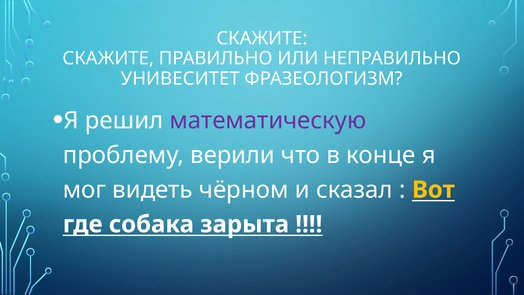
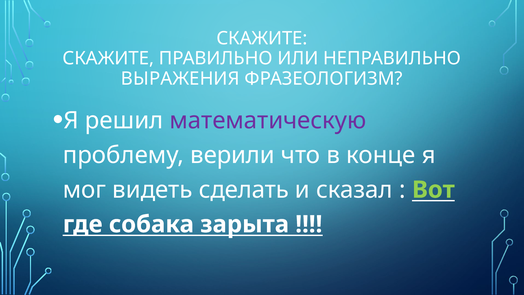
УНИВЕСИТЕТ: УНИВЕСИТЕТ -> ВЫРАЖЕНИЯ (180, 79)
чёрном: чёрном -> сделать (244, 190)
Вот colour: yellow -> light green (433, 190)
